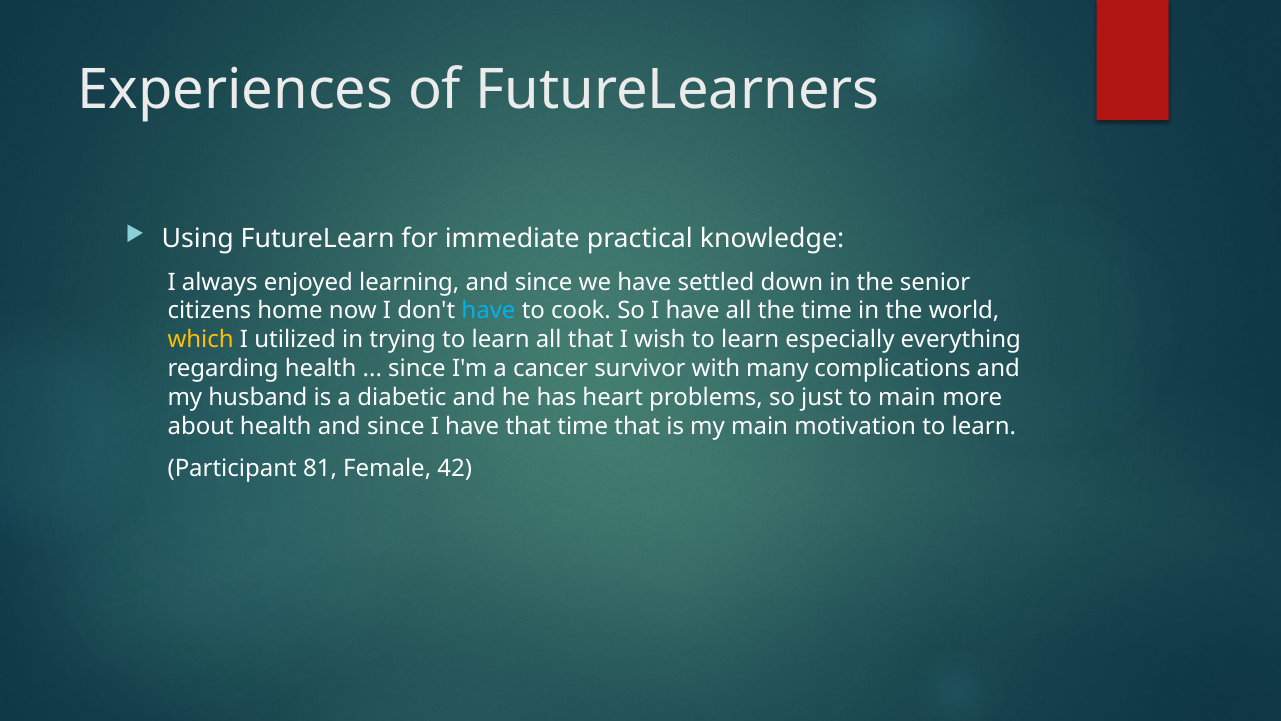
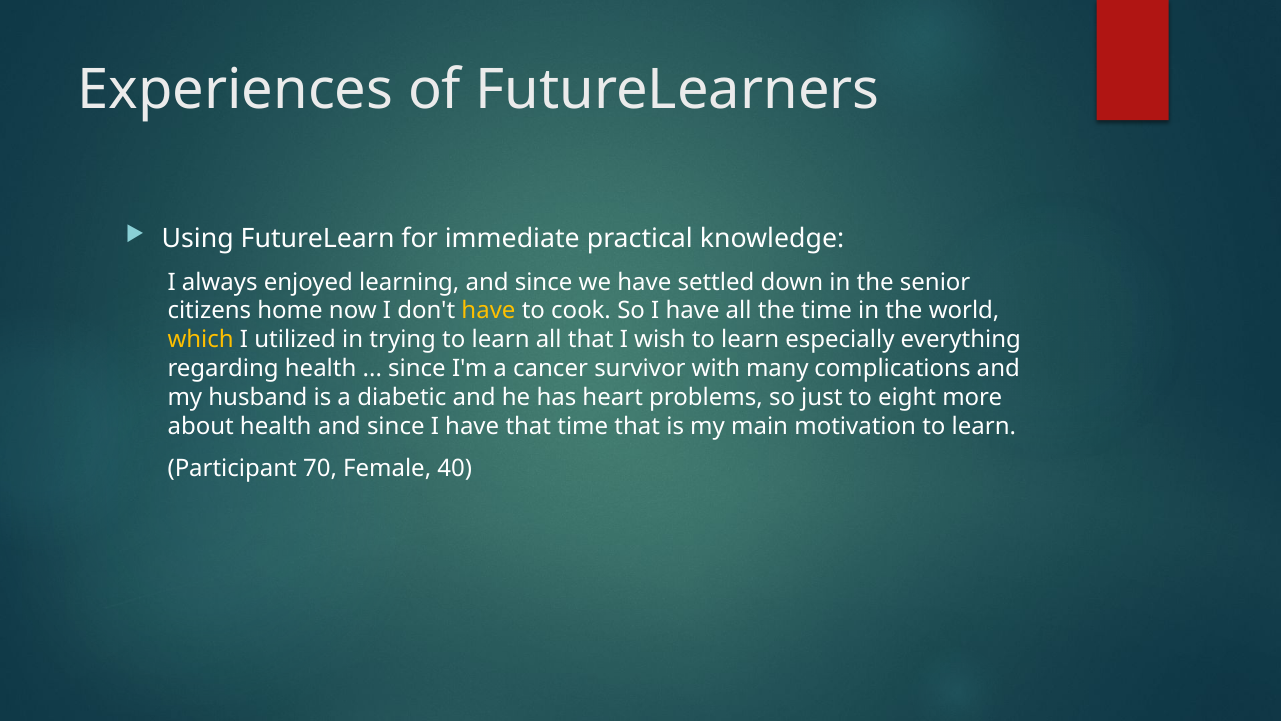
have colour: light blue -> yellow (488, 311)
to main: main -> eight (907, 397)
81: 81 -> 70 (320, 468)
42: 42 -> 40 (455, 468)
